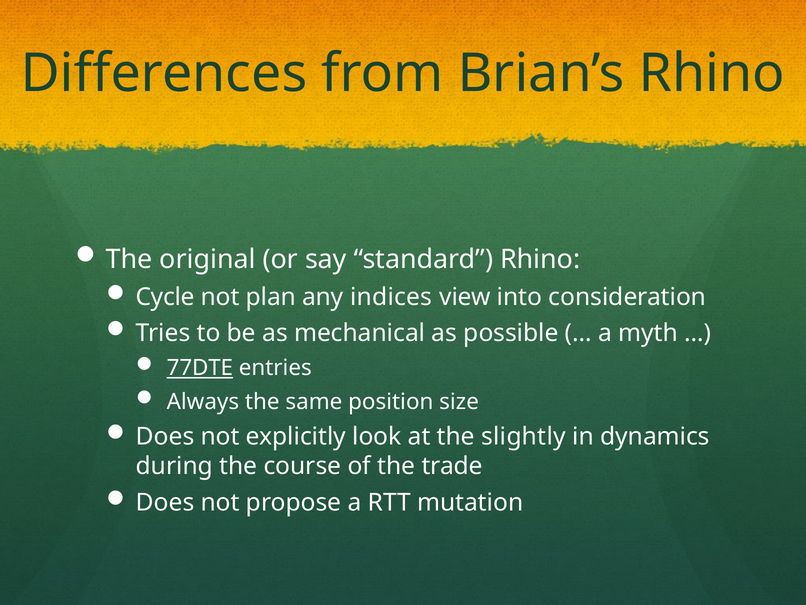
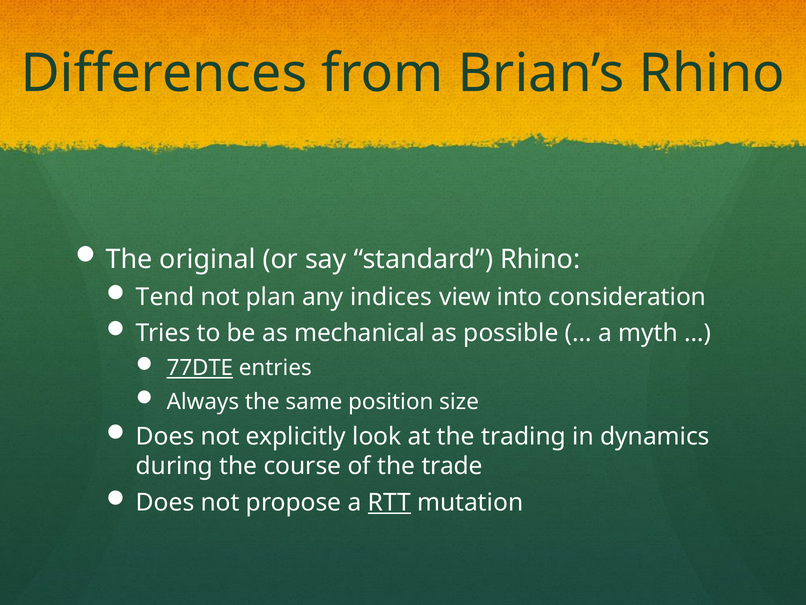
Cycle: Cycle -> Tend (165, 297)
slightly: slightly -> trading (524, 436)
RTT underline: none -> present (389, 502)
